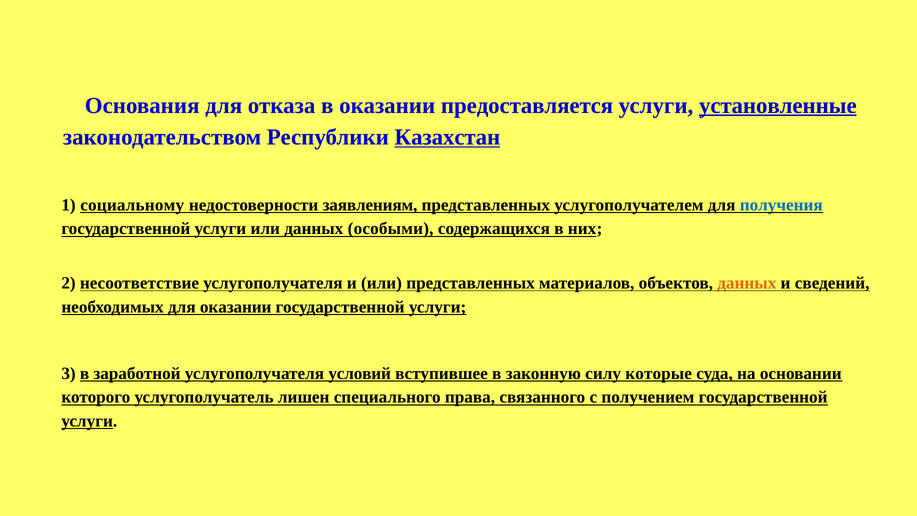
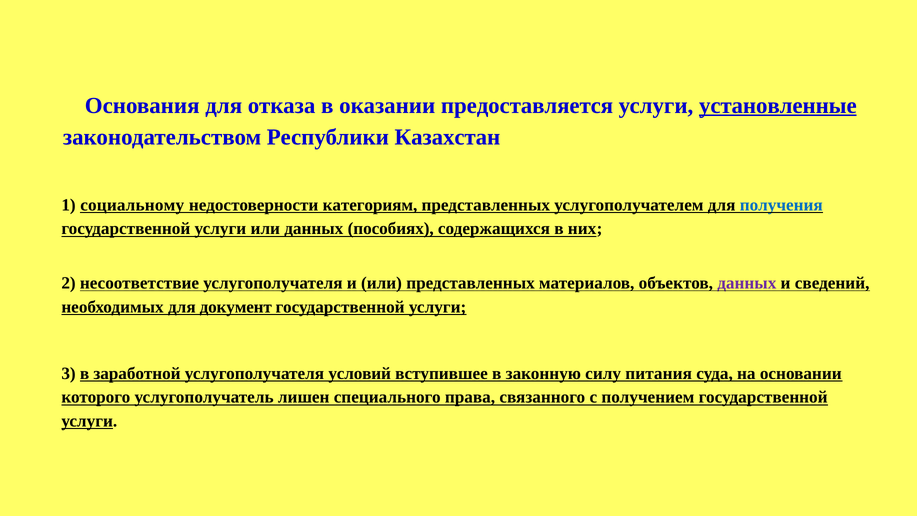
Казахстан underline: present -> none (447, 137)
заявлениям: заявлениям -> категориям (370, 205)
особыми: особыми -> пособиях (391, 229)
данных colour: orange -> purple (747, 283)
для оказании: оказании -> документ (236, 307)
которые: которые -> питания (659, 373)
